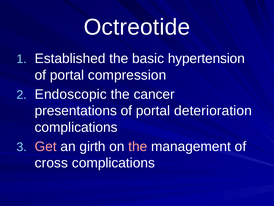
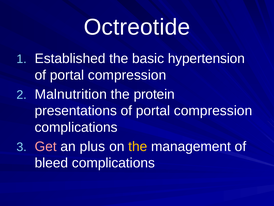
Endoscopic: Endoscopic -> Malnutrition (71, 94)
cancer: cancer -> protein (154, 94)
presentations of portal deterioration: deterioration -> compression (213, 111)
girth: girth -> plus (92, 146)
the colour: pink -> yellow (138, 146)
cross: cross -> bleed (51, 163)
